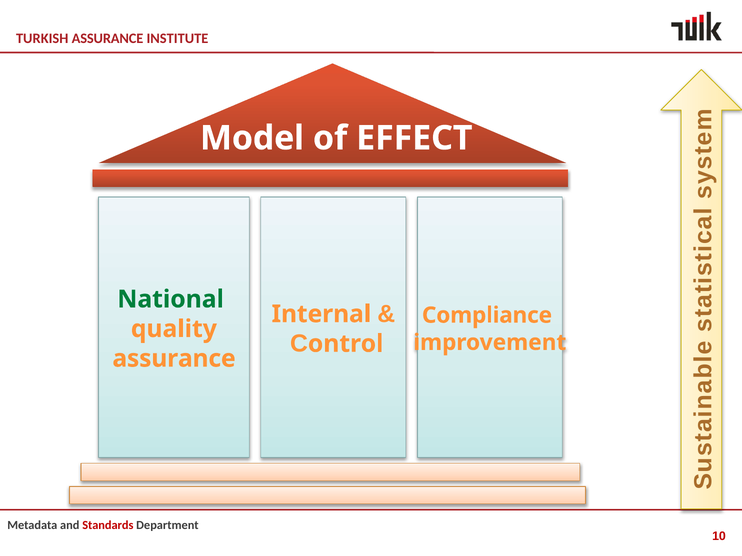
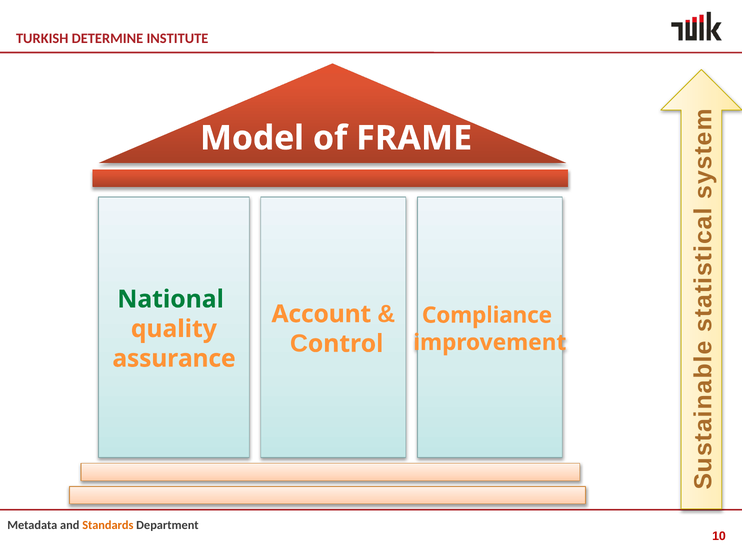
ASSURANCE: ASSURANCE -> DETERMINE (107, 39)
EFFECT: EFFECT -> FRAME (414, 138)
Internal: Internal -> Account (321, 314)
Standards colour: red -> orange (108, 526)
